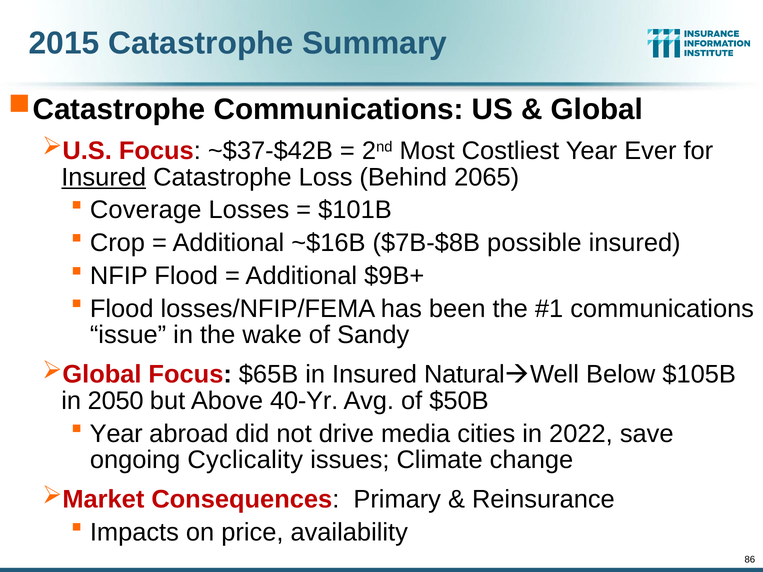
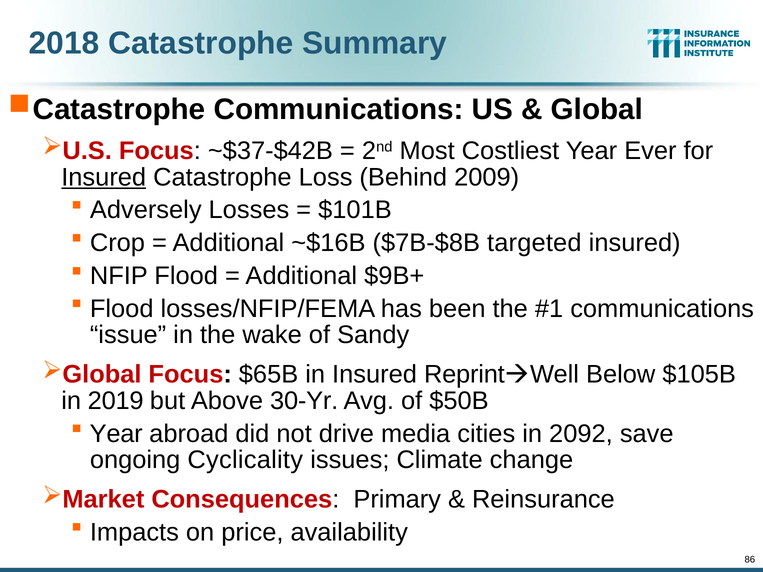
2015: 2015 -> 2018 (64, 43)
2065: 2065 -> 2009 (487, 177)
Coverage: Coverage -> Adversely (146, 210)
possible: possible -> targeted (534, 243)
Natural: Natural -> Reprint (464, 374)
2050: 2050 -> 2019 (116, 401)
40-Yr: 40-Yr -> 30-Yr (304, 401)
2022: 2022 -> 2092 (581, 434)
